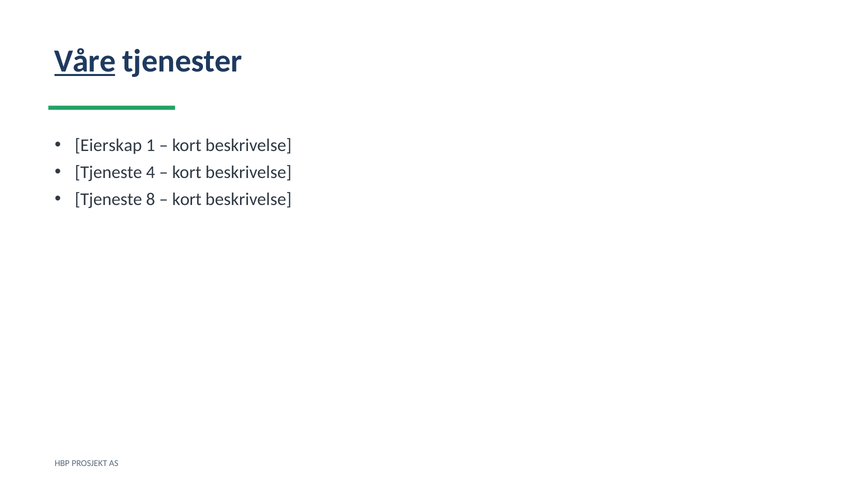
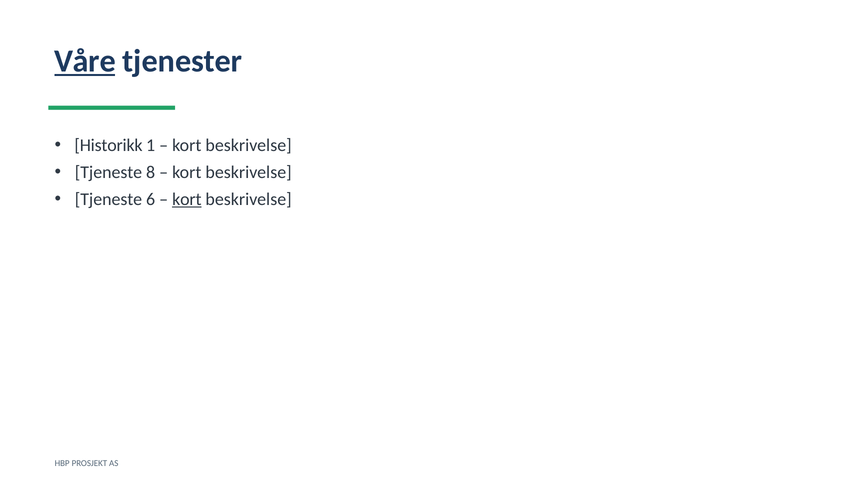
Eierskap: Eierskap -> Historikk (109, 145)
4: 4 -> 8 (151, 172)
8: 8 -> 6 (151, 199)
kort underline: none -> present (187, 199)
